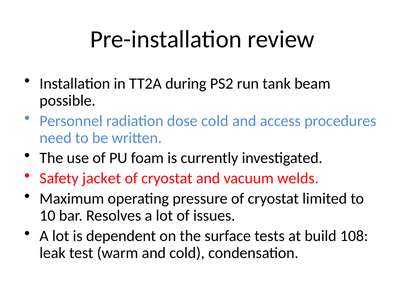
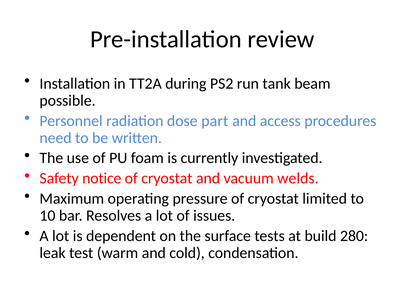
dose cold: cold -> part (215, 121)
jacket: jacket -> notice (102, 178)
108: 108 -> 280 (354, 236)
